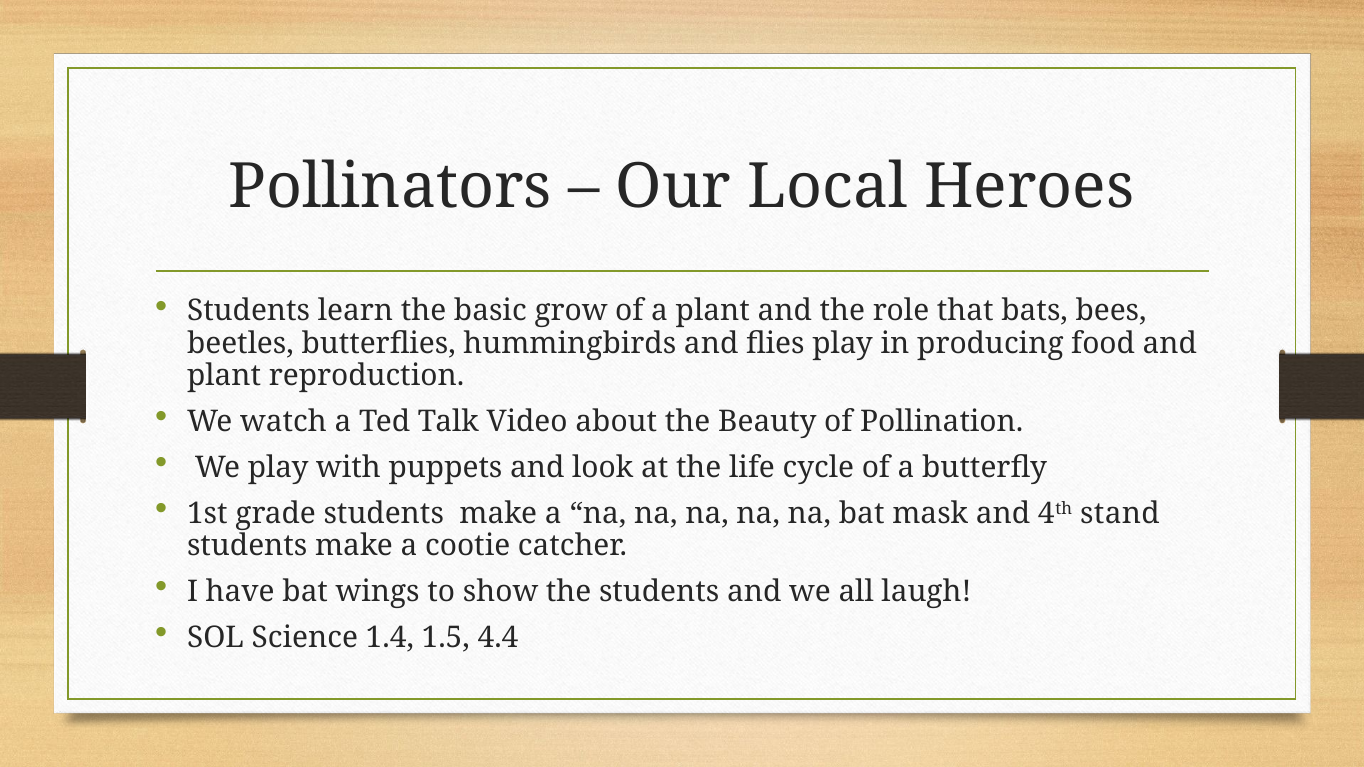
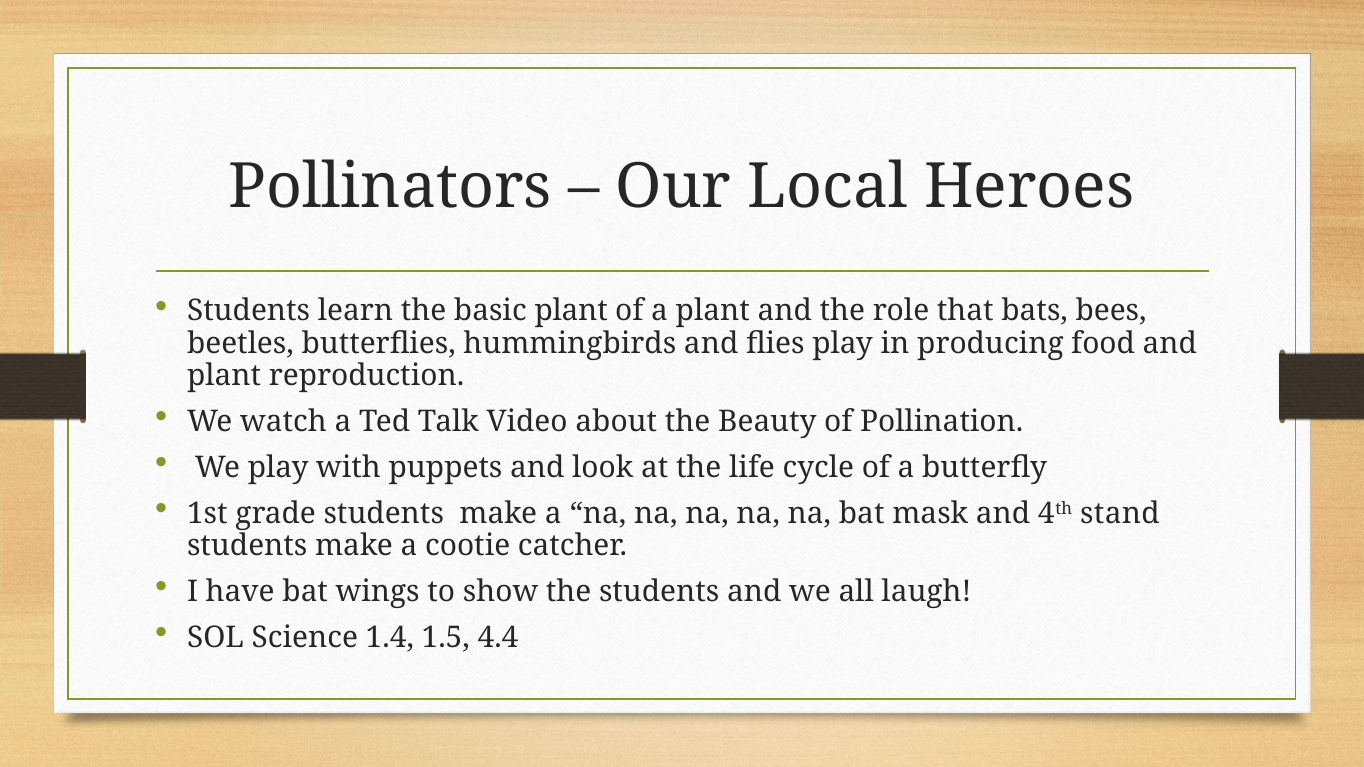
basic grow: grow -> plant (571, 311)
